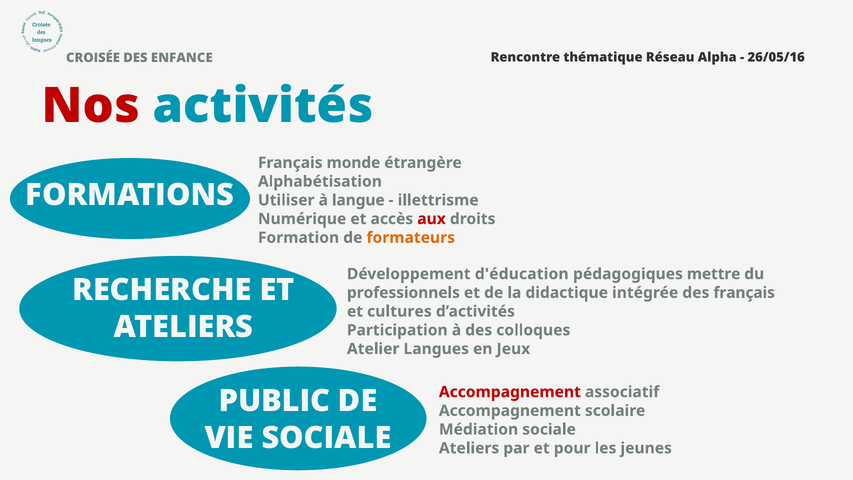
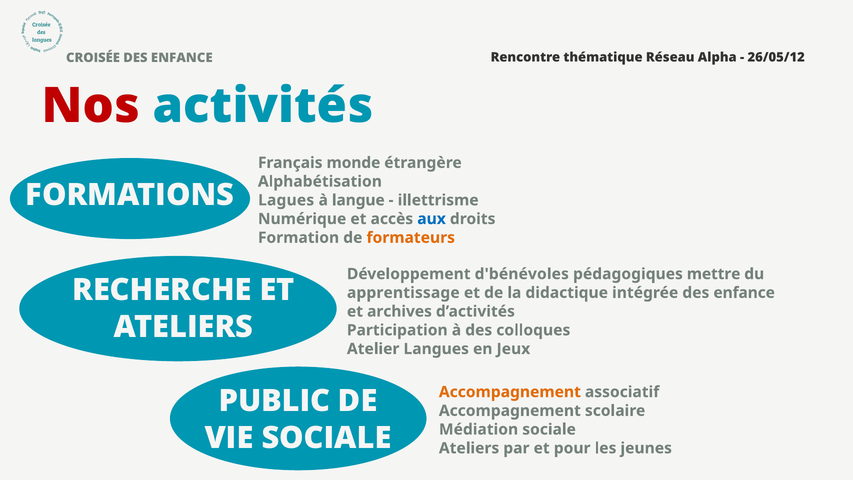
26/05/16: 26/05/16 -> 26/05/12 (776, 58)
Utiliser: Utiliser -> Lagues (286, 200)
aux colour: red -> blue (432, 219)
d'éducation: d'éducation -> d'bénévoles (522, 274)
professionnels: professionnels -> apprentissage (403, 293)
intégrée des français: français -> enfance (744, 293)
cultures: cultures -> archives (399, 311)
Accompagnement colour: red -> orange (510, 392)
